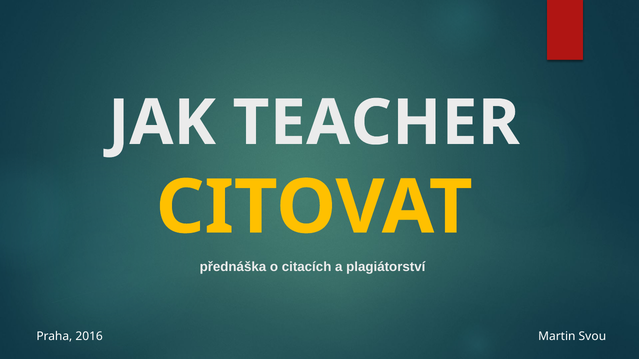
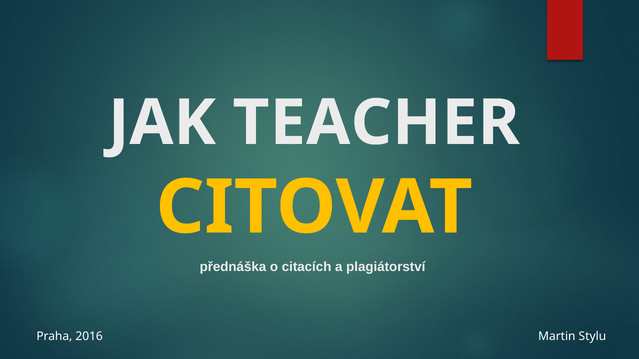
Svou: Svou -> Stylu (592, 337)
